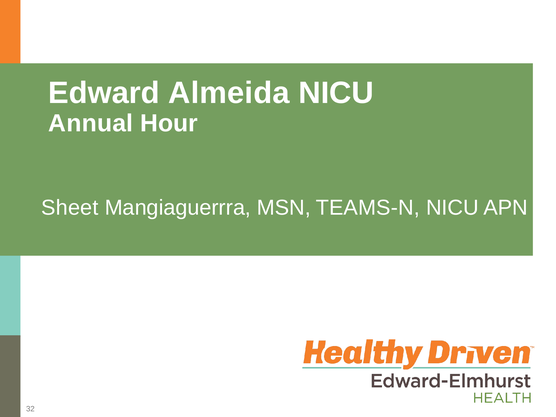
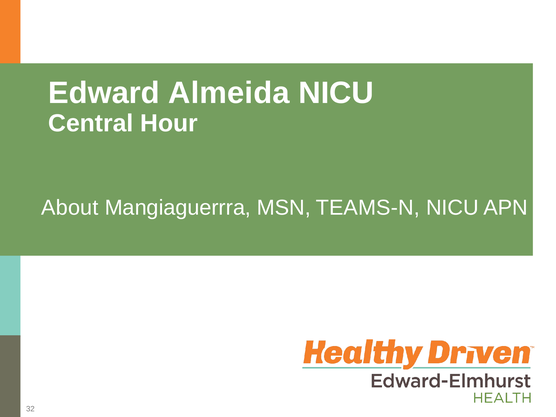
Annual: Annual -> Central (91, 123)
Sheet: Sheet -> About (70, 208)
